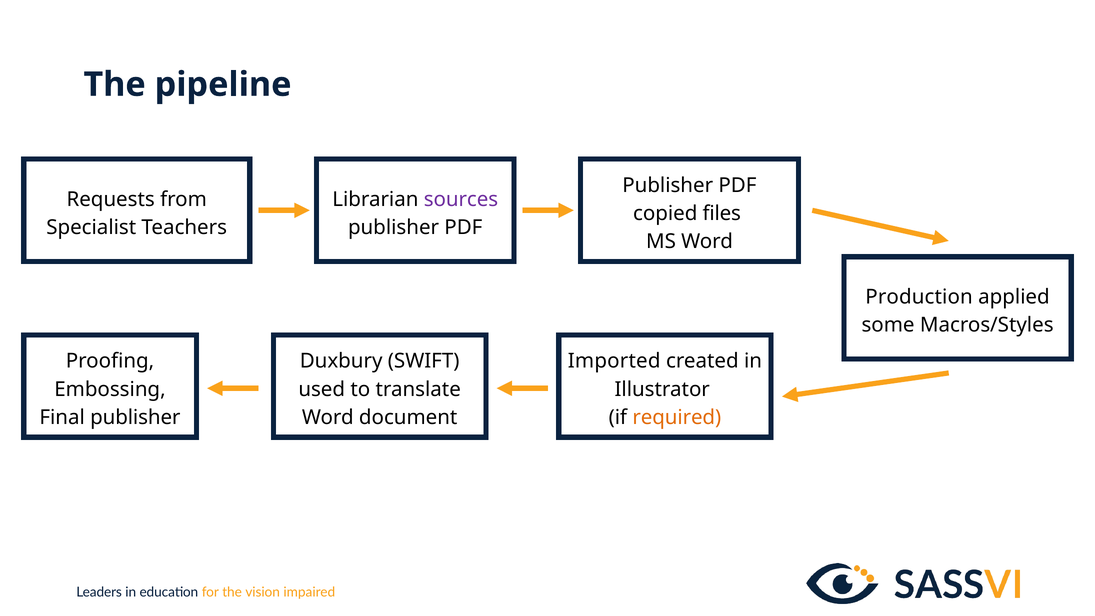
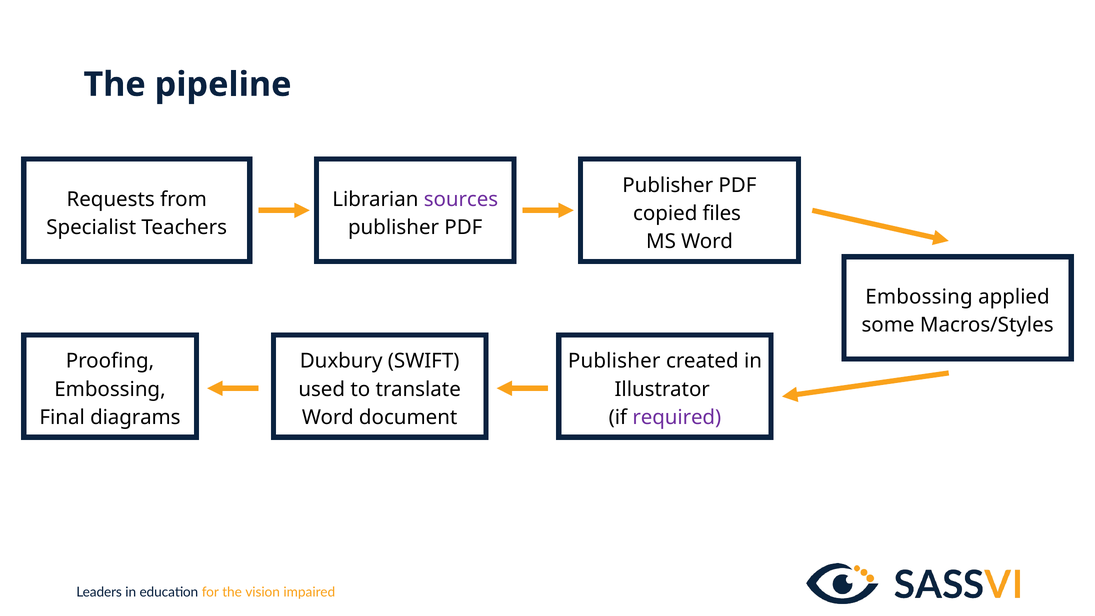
Production: Production -> Embossing (919, 297)
Imported: Imported -> Publisher (614, 361)
Final publisher: publisher -> diagrams (135, 417)
required colour: orange -> purple (677, 417)
